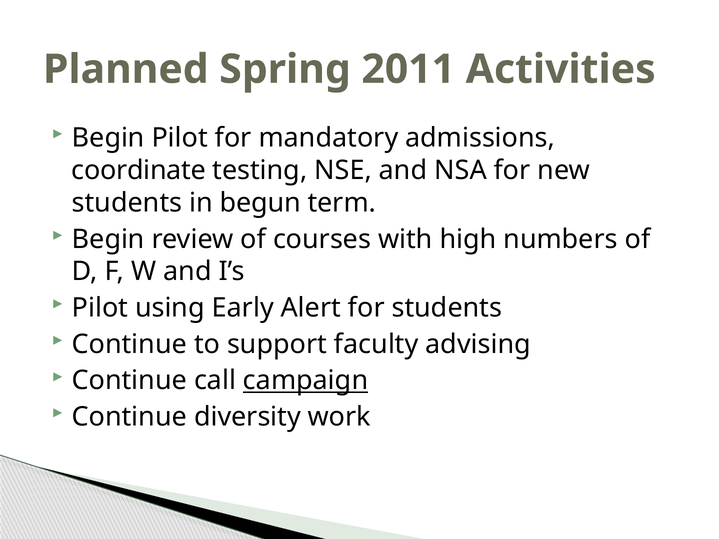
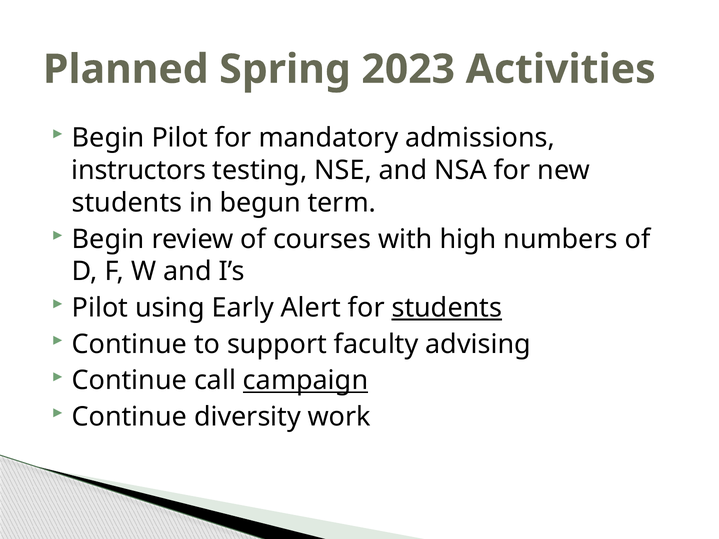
2011: 2011 -> 2023 (408, 69)
coordinate: coordinate -> instructors (139, 170)
students underline: none -> present (447, 308)
